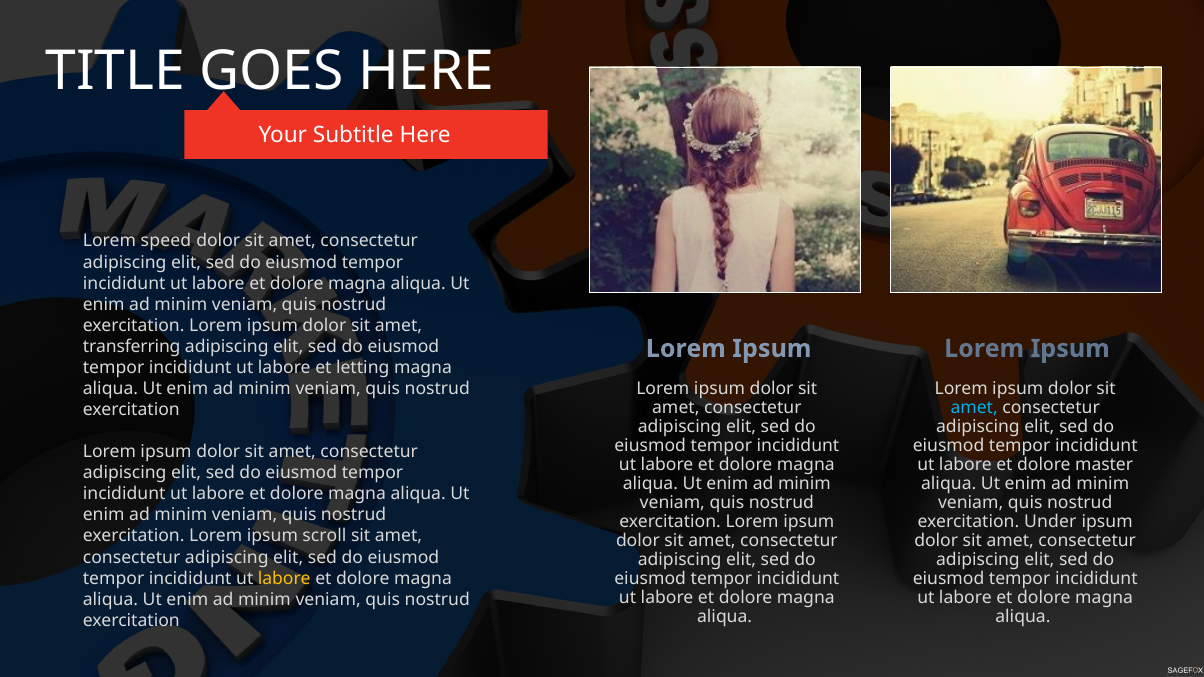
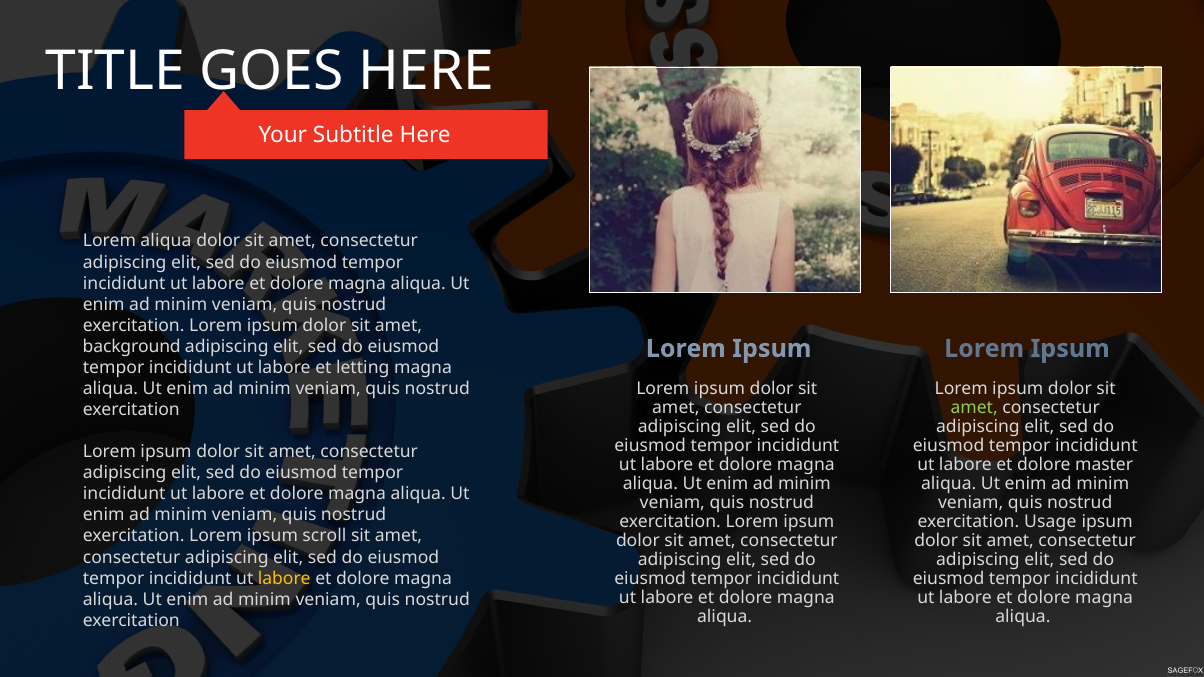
Lorem speed: speed -> aliqua (166, 241)
transferring: transferring -> background (132, 347)
amet colour: light blue -> light green (974, 408)
Under: Under -> Usage (1050, 522)
